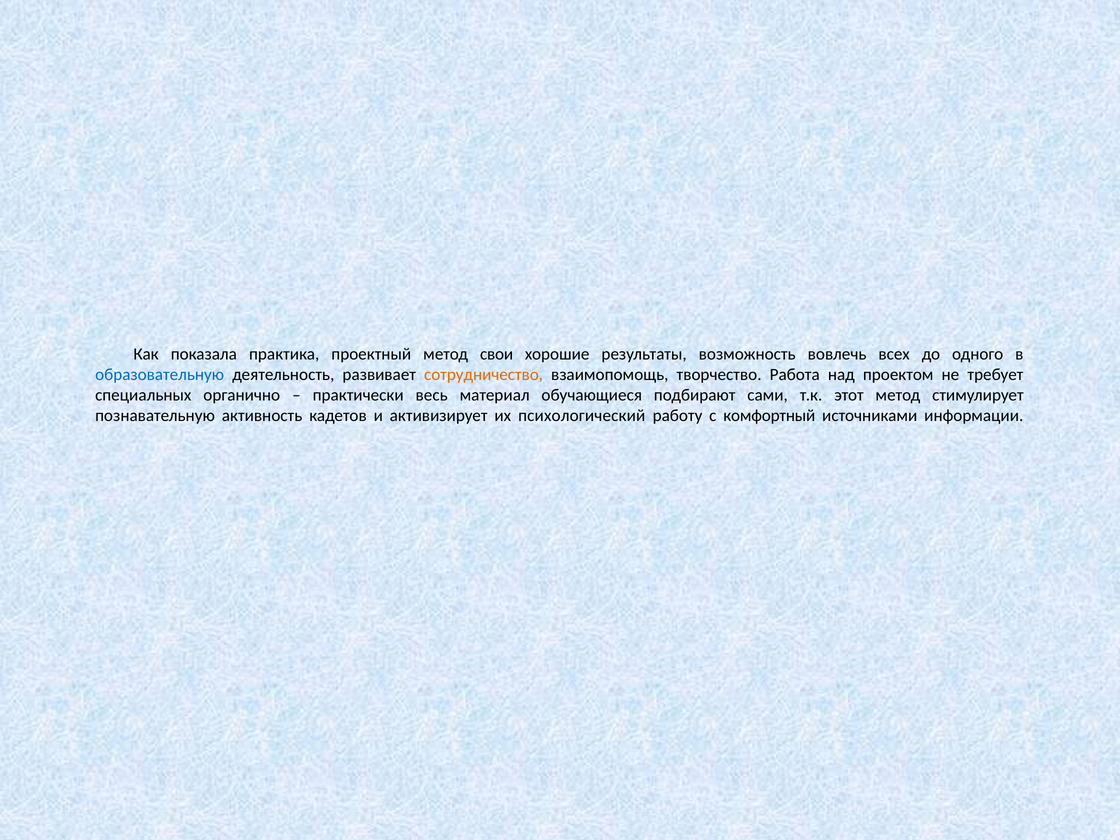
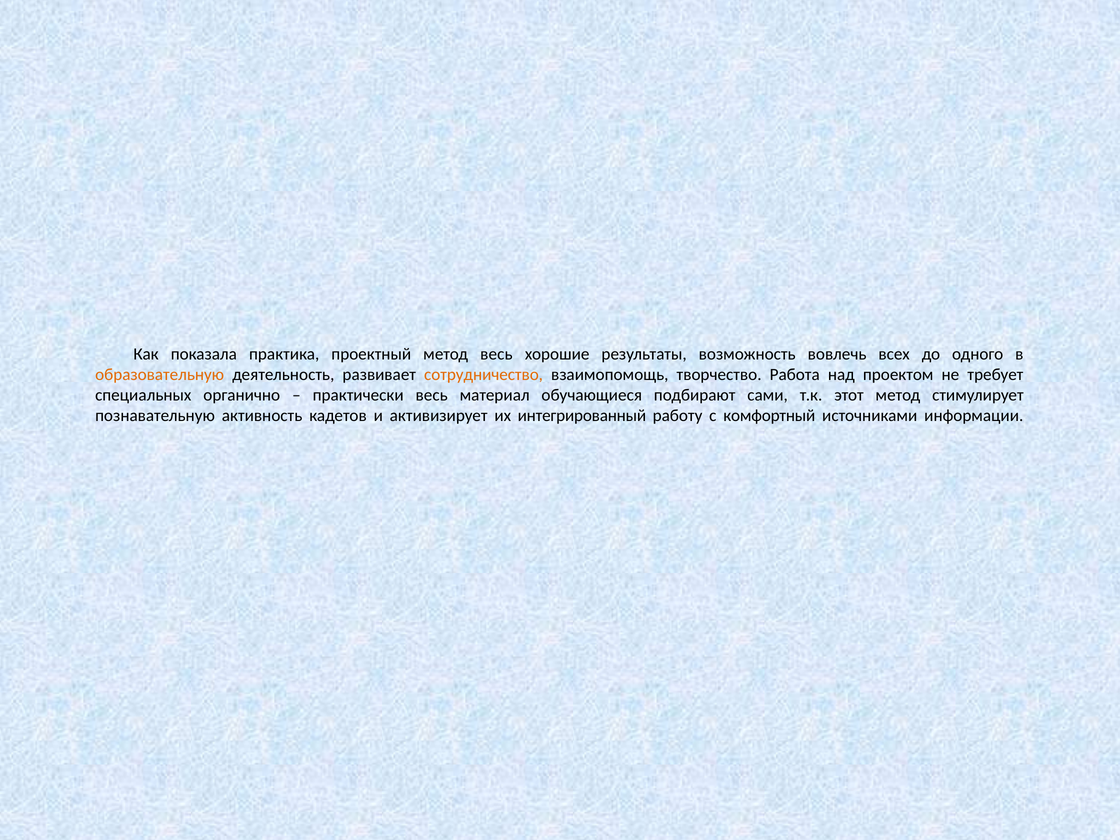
метод свои: свои -> весь (496, 354)
образовательную colour: blue -> orange (160, 374)
психологический: психологический -> интегрированный (582, 416)
